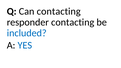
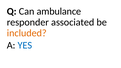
Can contacting: contacting -> ambulance (59, 11)
responder contacting: contacting -> associated (73, 22)
included colour: blue -> orange (27, 33)
